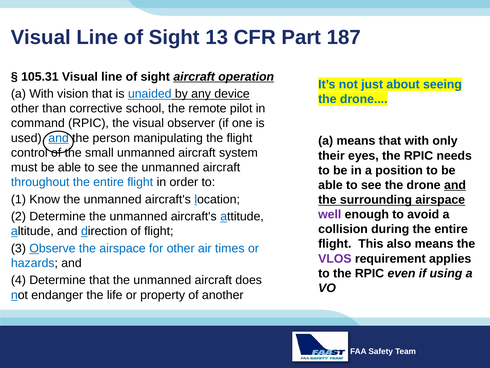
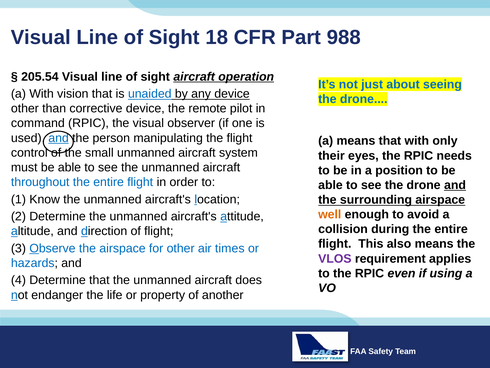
13: 13 -> 18 (217, 37)
187: 187 -> 988 (344, 37)
105.31: 105.31 -> 205.54 (40, 77)
corrective school: school -> device (145, 108)
well colour: purple -> orange (330, 214)
